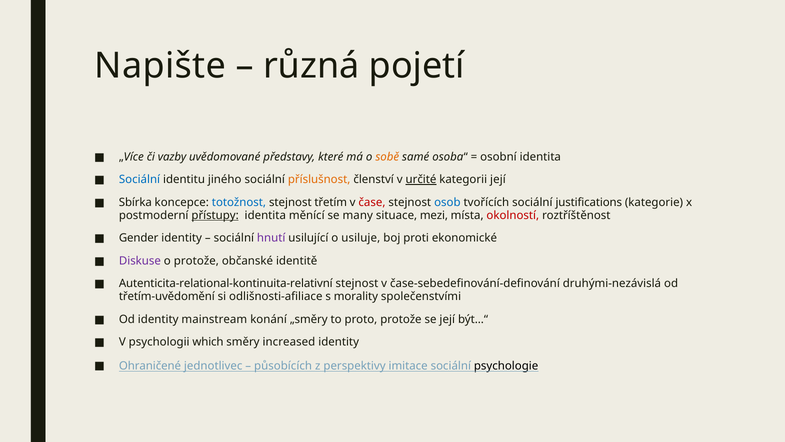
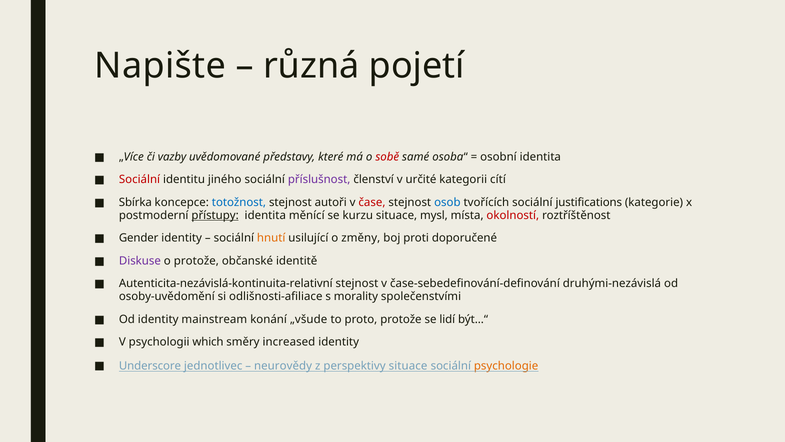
sobě colour: orange -> red (387, 157)
Sociální colour: blue -> red (139, 179)
příslušnost colour: orange -> purple (319, 179)
určité underline: present -> none (421, 179)
kategorii její: její -> cítí (498, 179)
třetím: třetím -> autoři (331, 202)
many: many -> kurzu (358, 215)
mezi: mezi -> mysl (434, 215)
hnutí colour: purple -> orange (271, 238)
usiluje: usiluje -> změny (361, 238)
ekonomické: ekonomické -> doporučené (464, 238)
Autenticita-relational-kontinuita-relativní: Autenticita-relational-kontinuita-relativní -> Autenticita-nezávislá-kontinuita-relativní (226, 283)
třetím-uvědomění: třetím-uvědomění -> osoby-uvědomění (167, 296)
„směry: „směry -> „všude (309, 319)
se její: její -> lidí (447, 319)
Ohraničené: Ohraničené -> Underscore (150, 366)
působících: působících -> neurovědy (283, 366)
perspektivy imitace: imitace -> situace (408, 366)
psychologie colour: black -> orange (506, 366)
